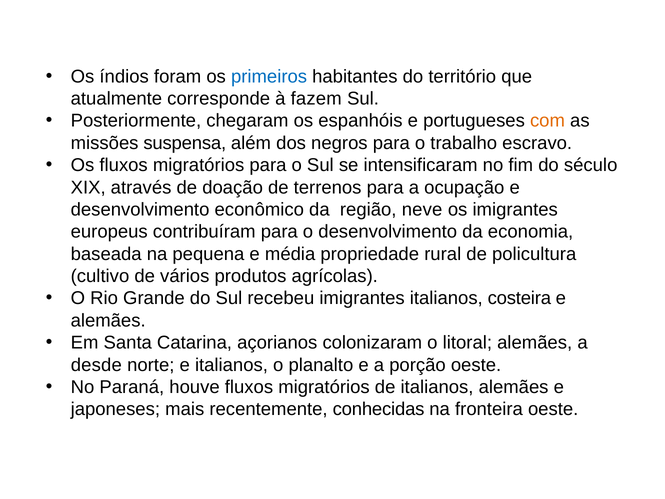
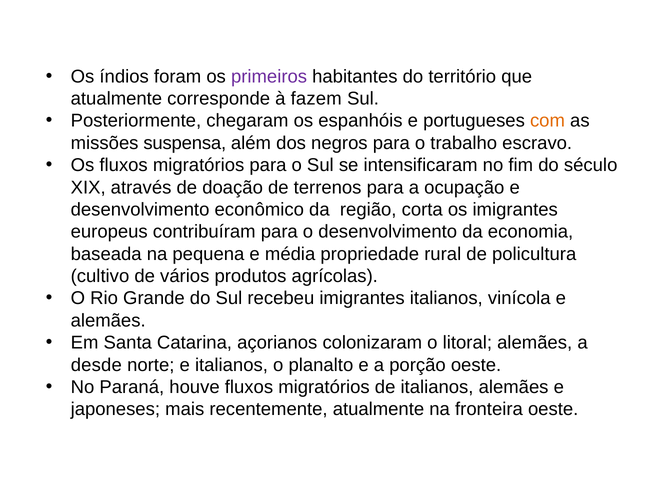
primeiros colour: blue -> purple (269, 76)
neve: neve -> corta (422, 210)
costeira: costeira -> vinícola (519, 298)
recentemente conhecidas: conhecidas -> atualmente (378, 409)
